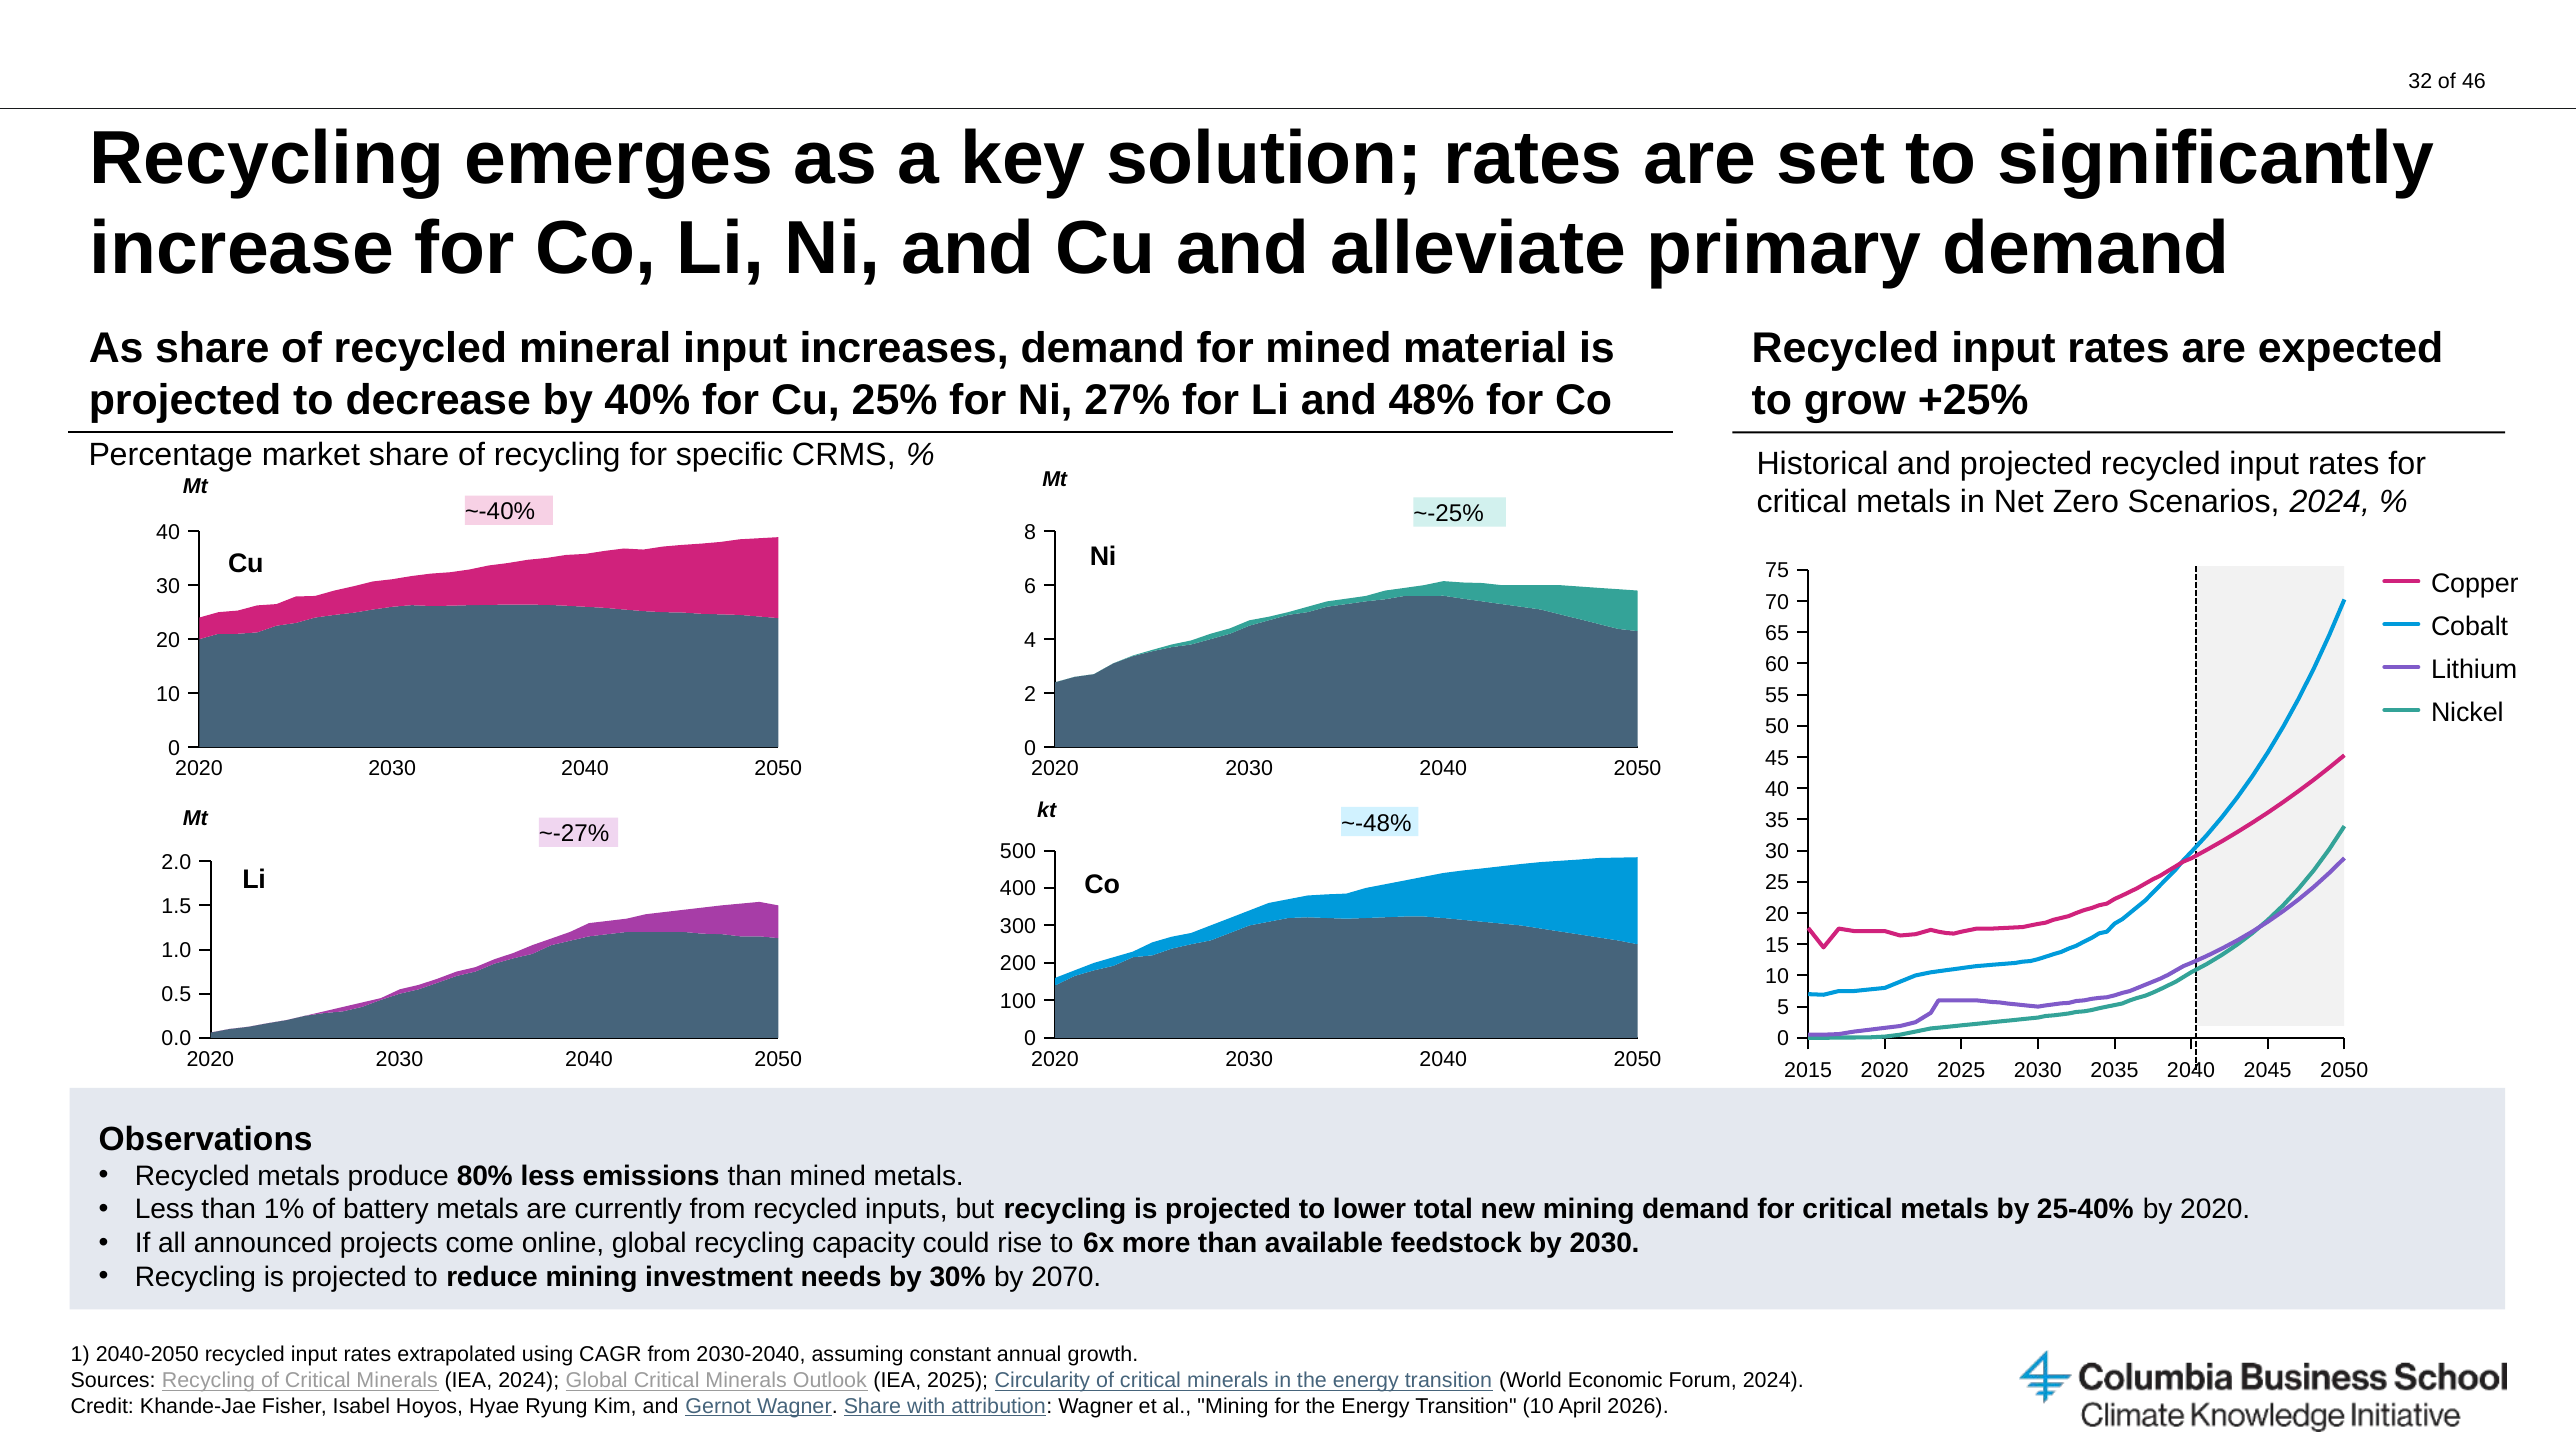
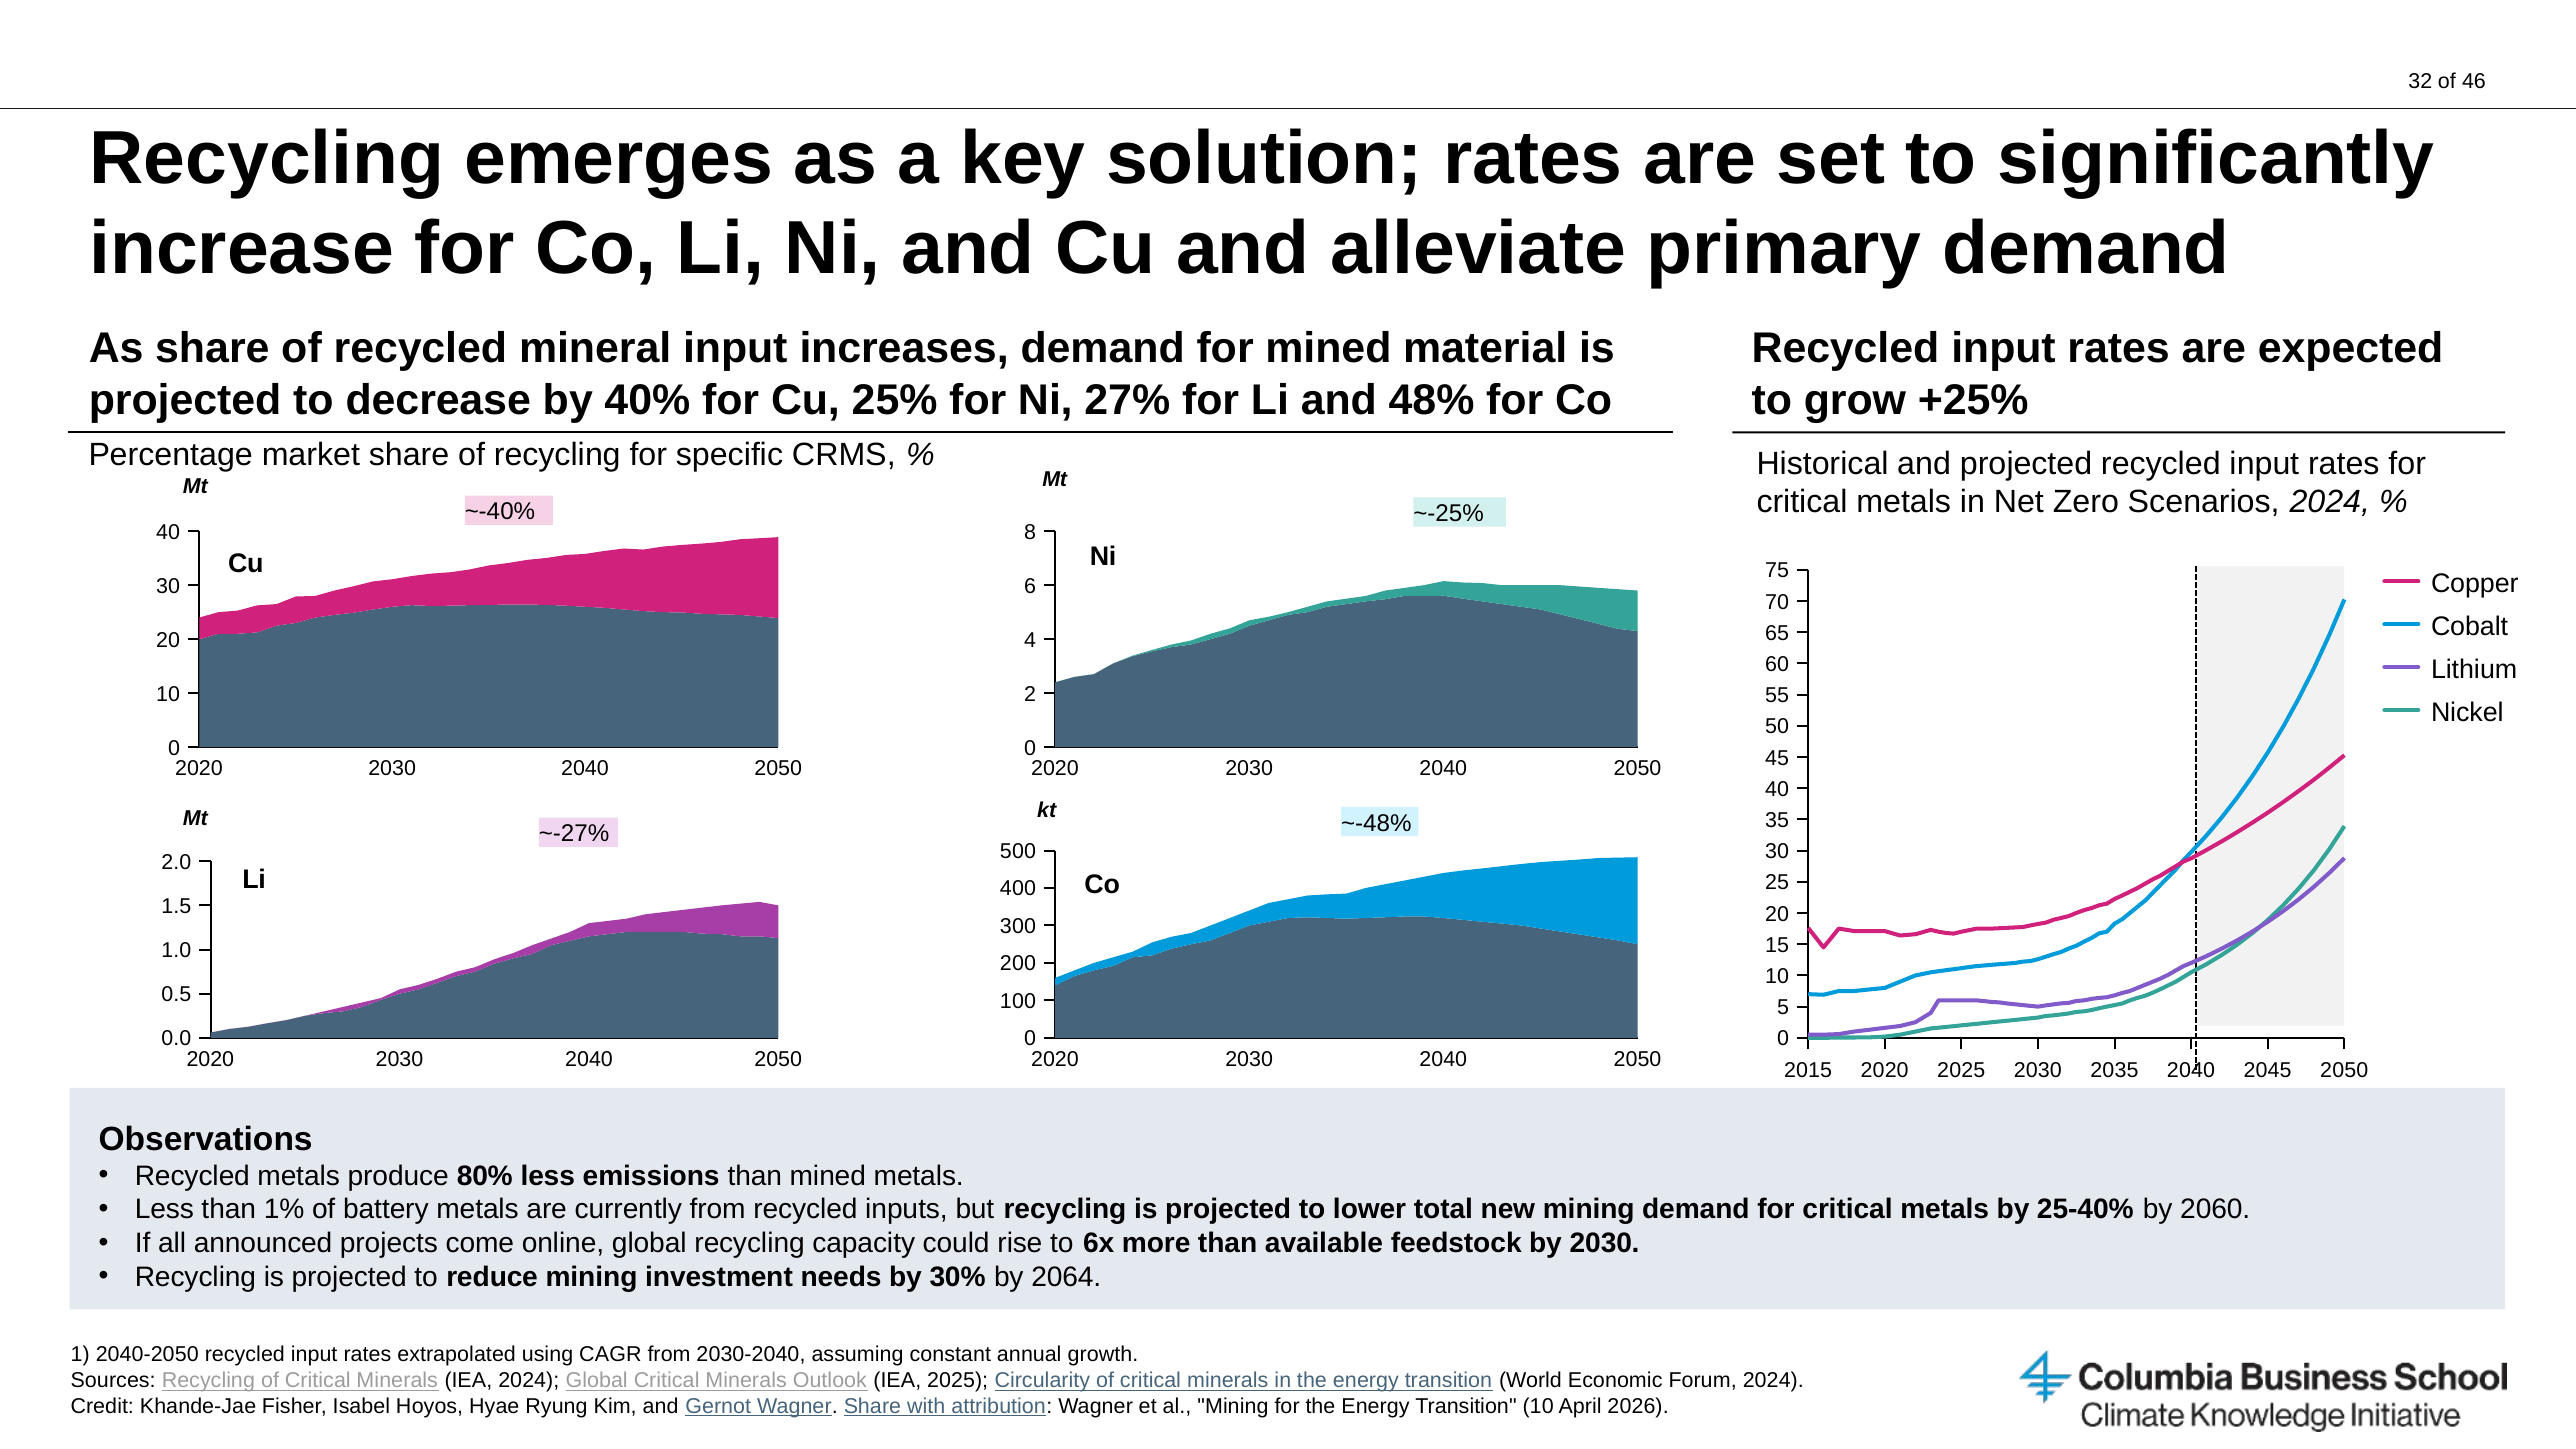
by 2020: 2020 -> 2060 (2215, 1210)
2070: 2070 -> 2064 (1066, 1277)
